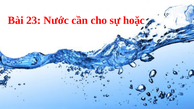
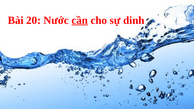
23: 23 -> 20 (34, 20)
cần underline: none -> present (80, 20)
hoặc: hoặc -> dinh (134, 20)
